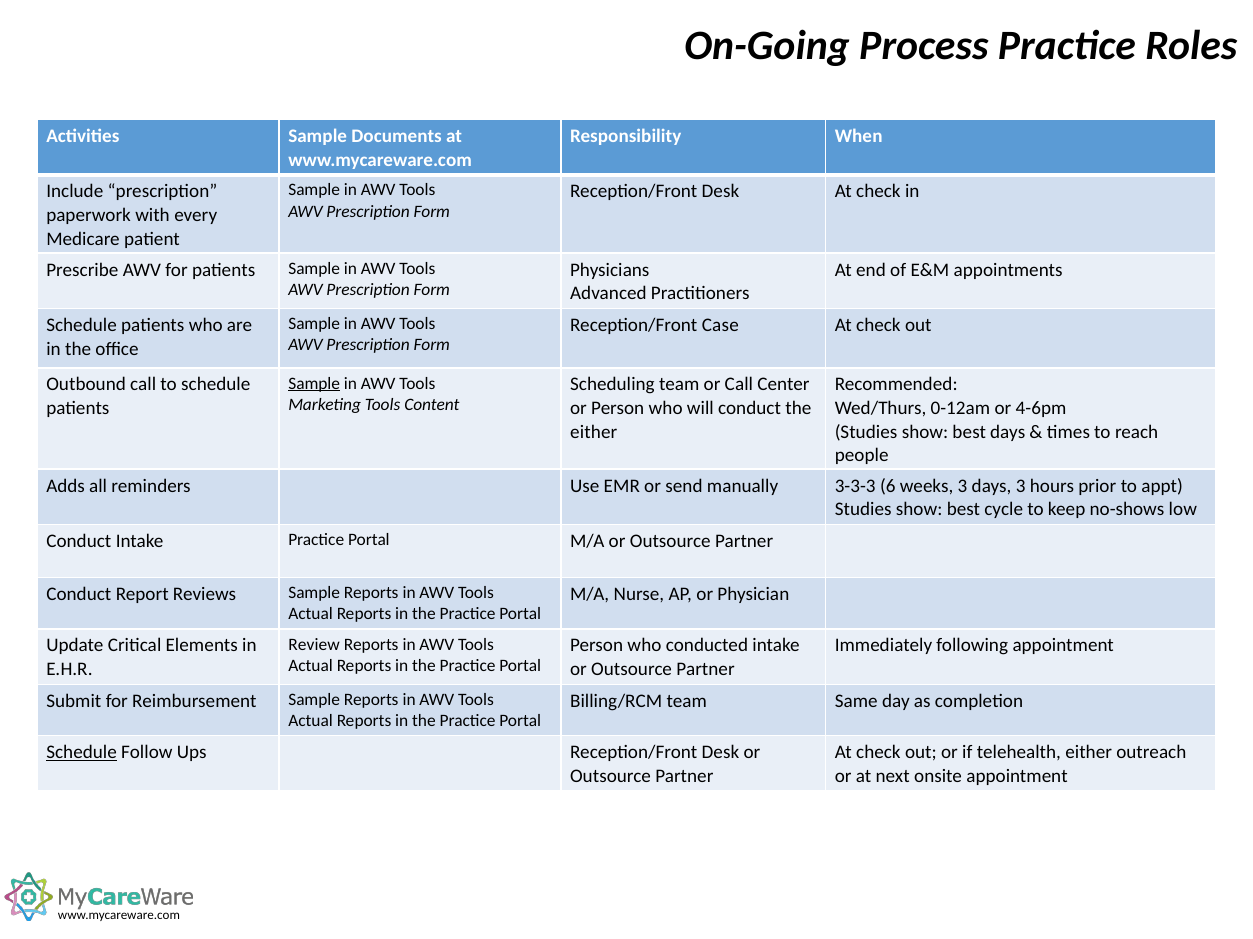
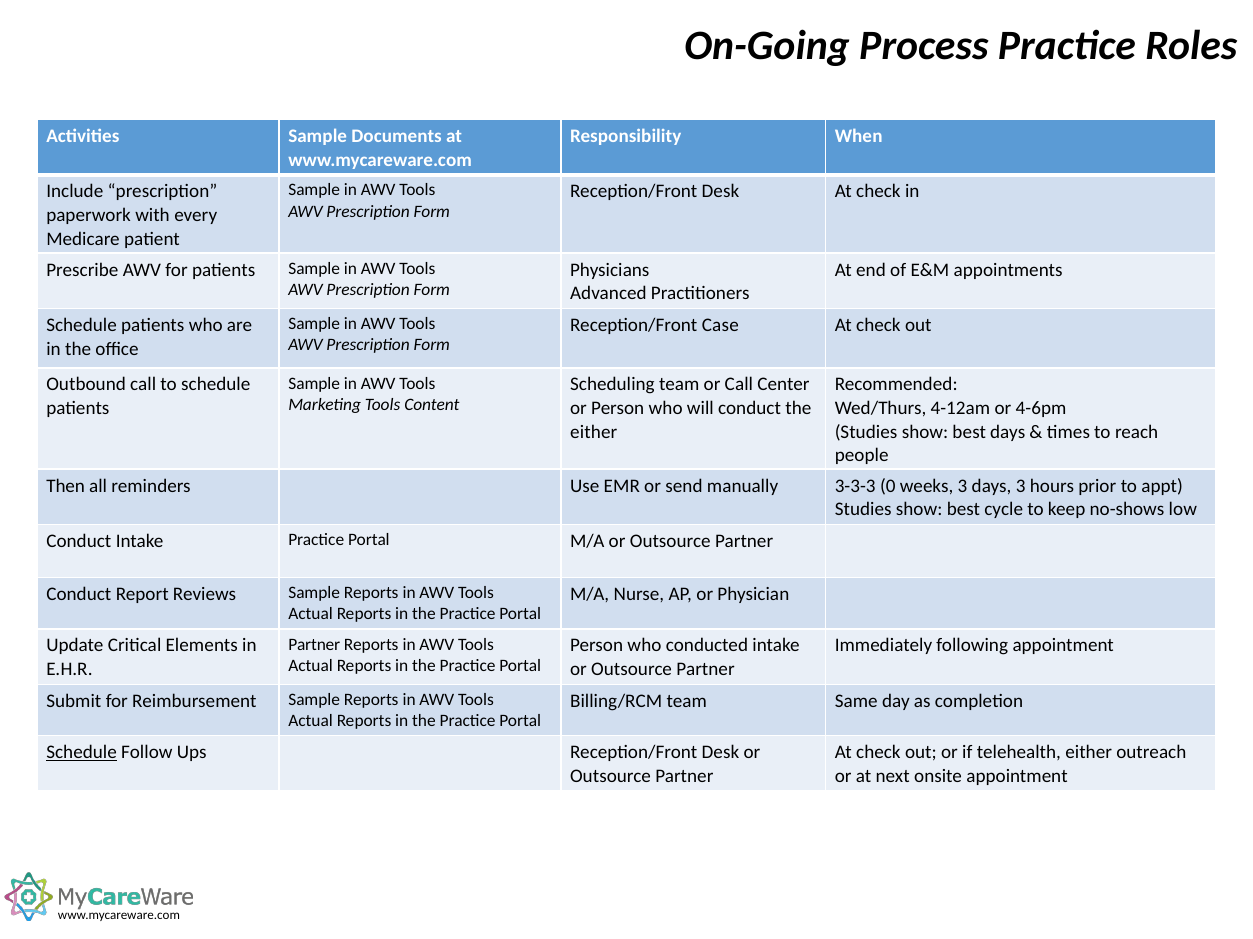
Sample underline: present -> none (314, 384)
0-12am: 0-12am -> 4-12am (960, 409)
Adds: Adds -> Then (66, 486)
6: 6 -> 0 (888, 486)
Review: Review -> Partner (314, 645)
